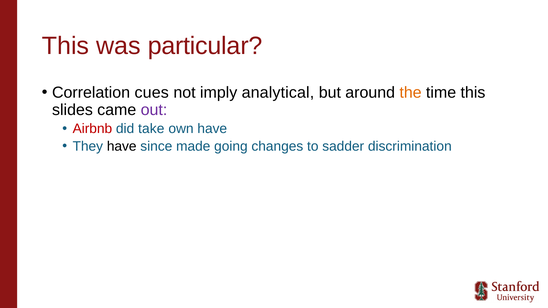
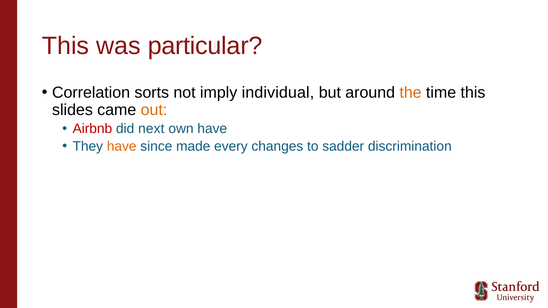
cues: cues -> sorts (152, 93)
analytical: analytical -> individual (278, 93)
out colour: purple -> orange (154, 110)
take: take -> next (151, 129)
have colour: black -> orange (122, 146)
going: going -> every (231, 146)
